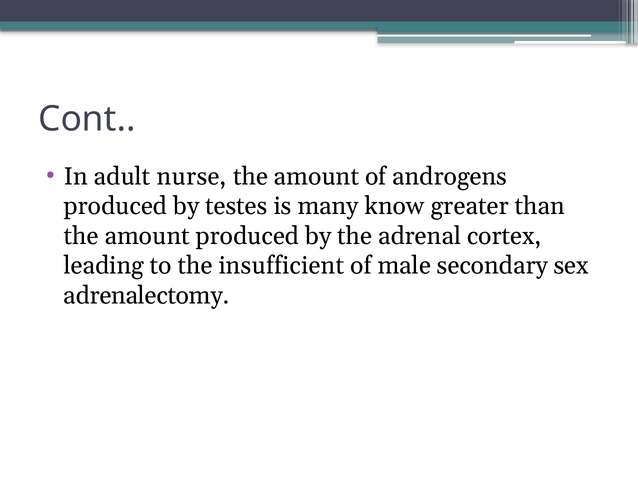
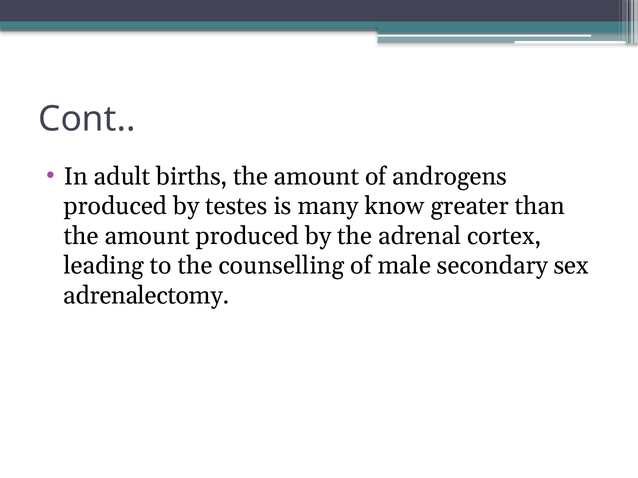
nurse: nurse -> births (192, 177)
insufficient: insufficient -> counselling (281, 266)
